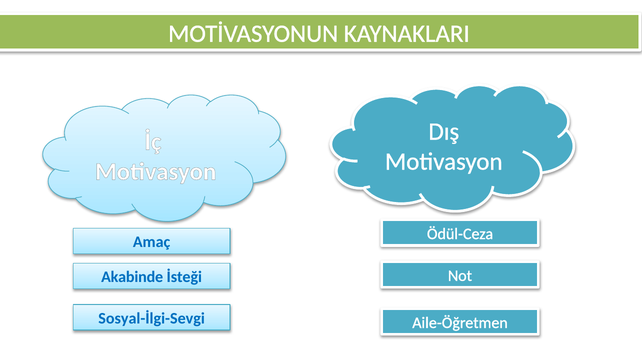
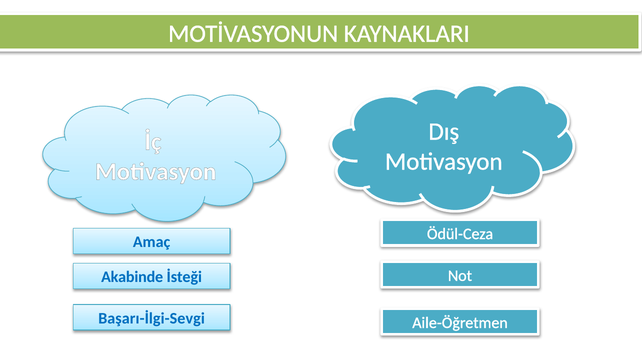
Sosyal-İlgi-Sevgi: Sosyal-İlgi-Sevgi -> Başarı-İlgi-Sevgi (152, 319)
